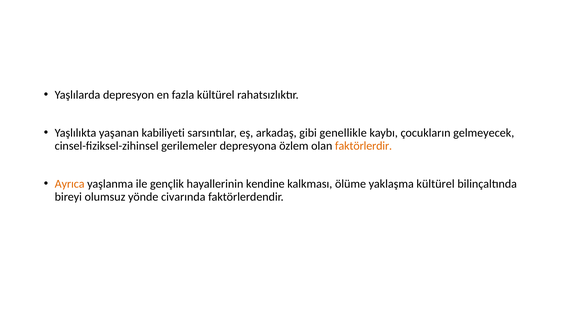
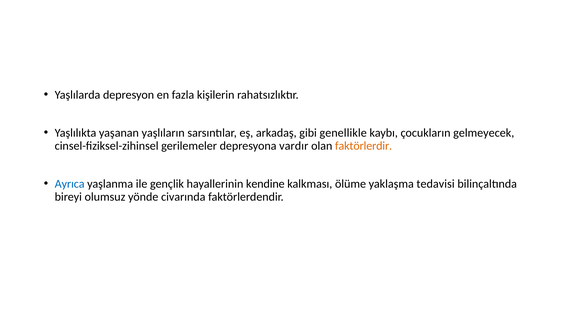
fazla kültürel: kültürel -> kişilerin (216, 95)
kabiliyeti: kabiliyeti -> yaşlıların (163, 133)
özlem: özlem -> vardır (294, 146)
Ayrıca colour: orange -> blue (70, 184)
yaklaşma kültürel: kültürel -> tedavisi (436, 184)
